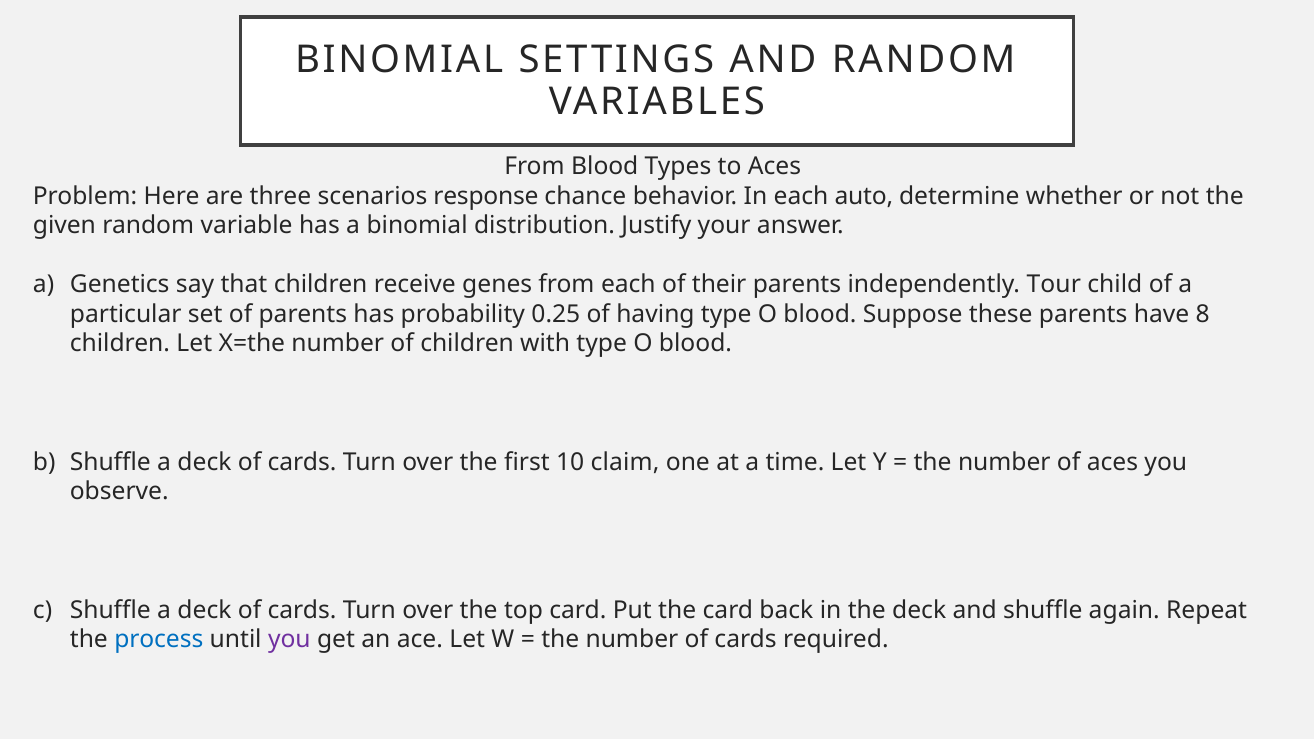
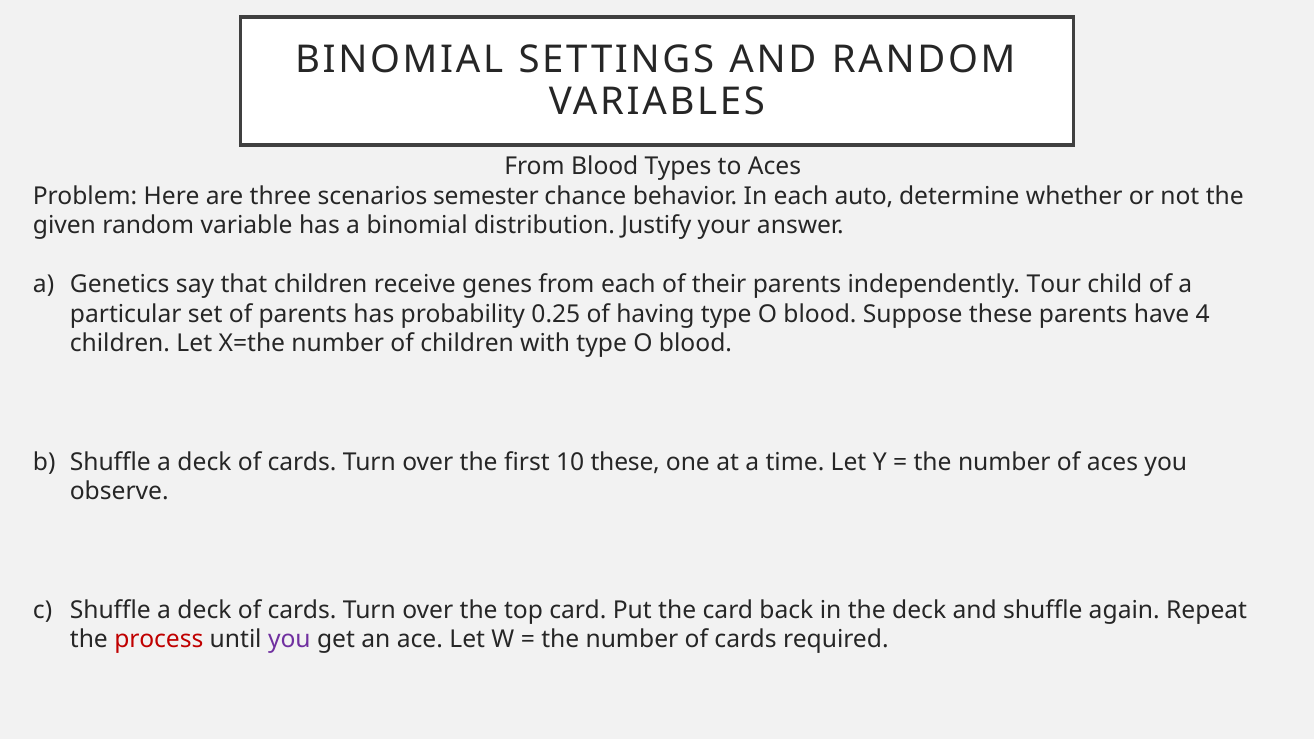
response: response -> semester (486, 196)
8: 8 -> 4 (1203, 314)
10 claim: claim -> these (625, 462)
process colour: blue -> red (159, 640)
